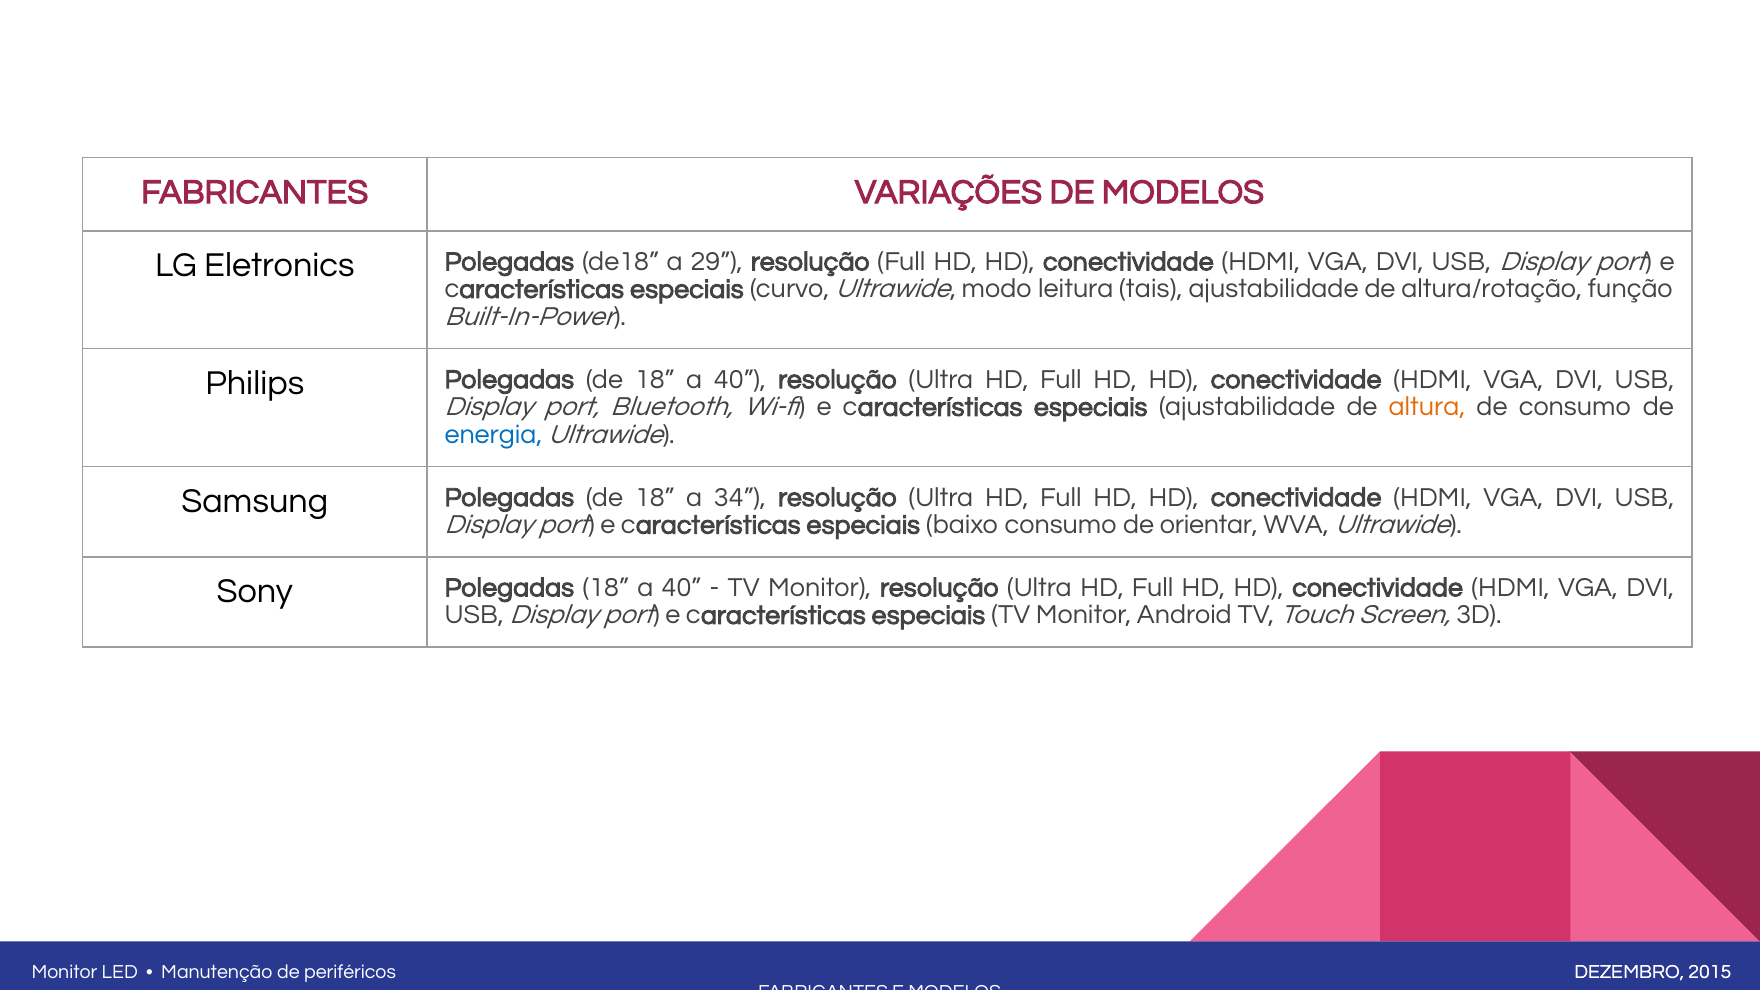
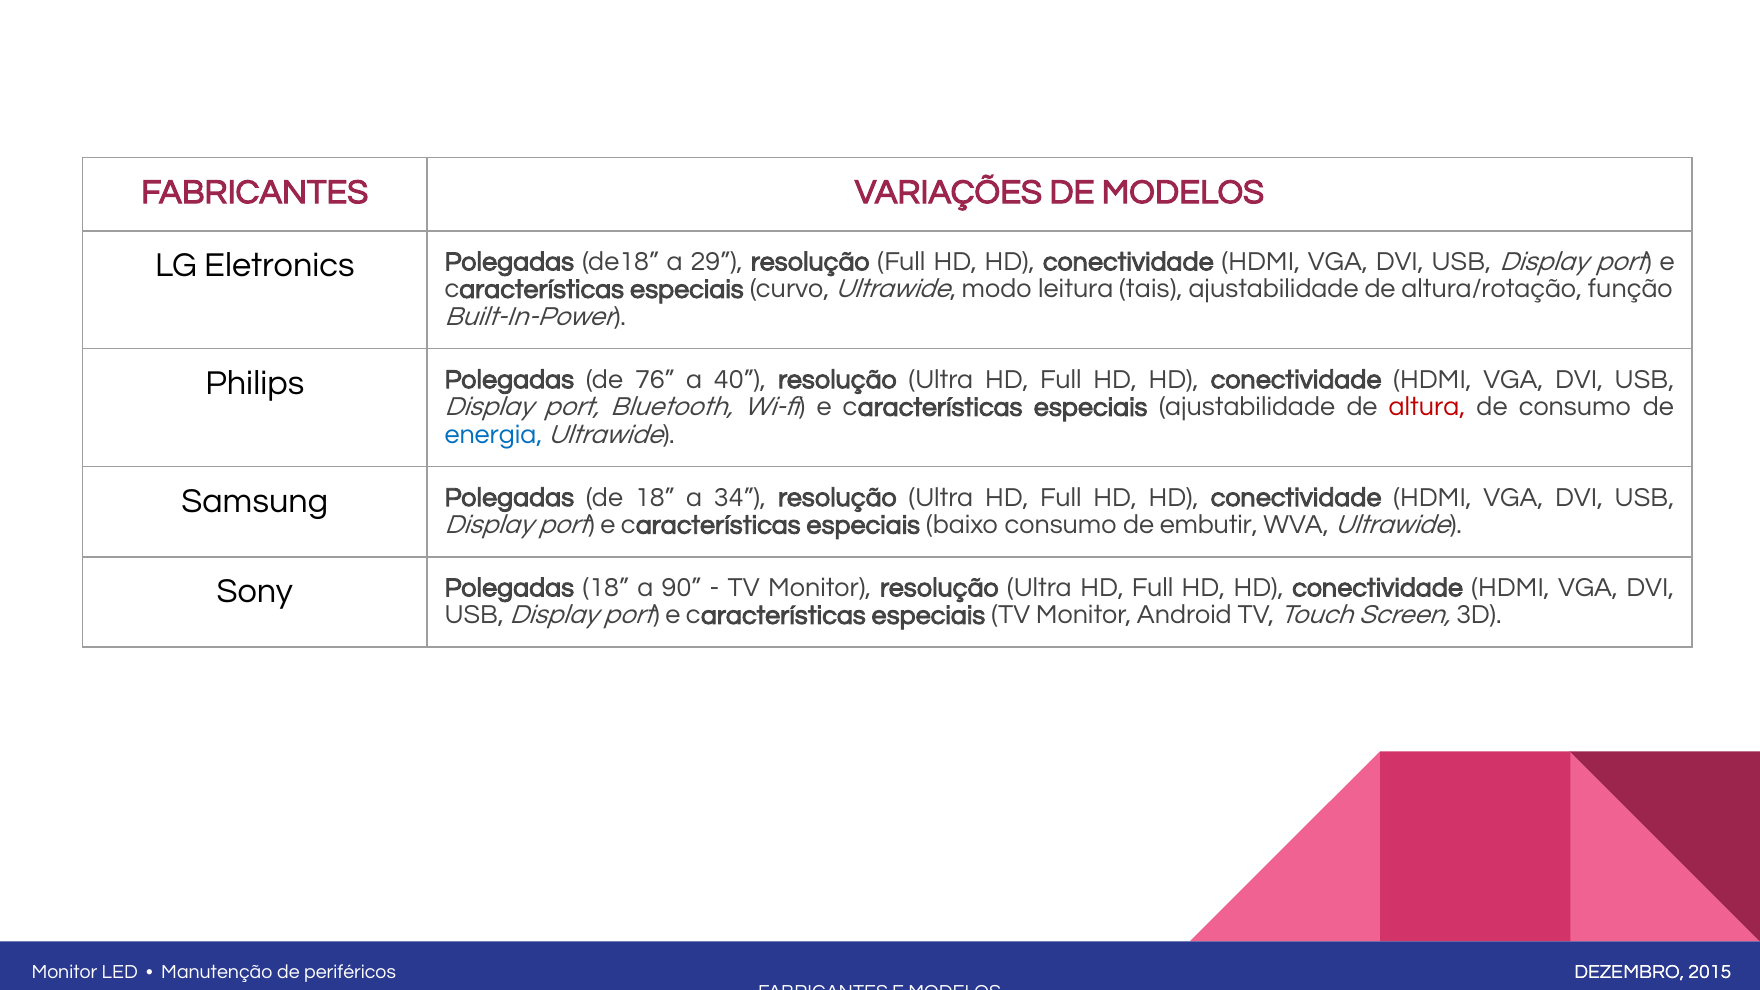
Philips Polegadas de 18: 18 -> 76 (655, 379)
altura colour: orange -> red (1427, 407)
orientar: orientar -> embutir (1209, 525)
Polegadas 18 a 40: 40 -> 90 (681, 588)
